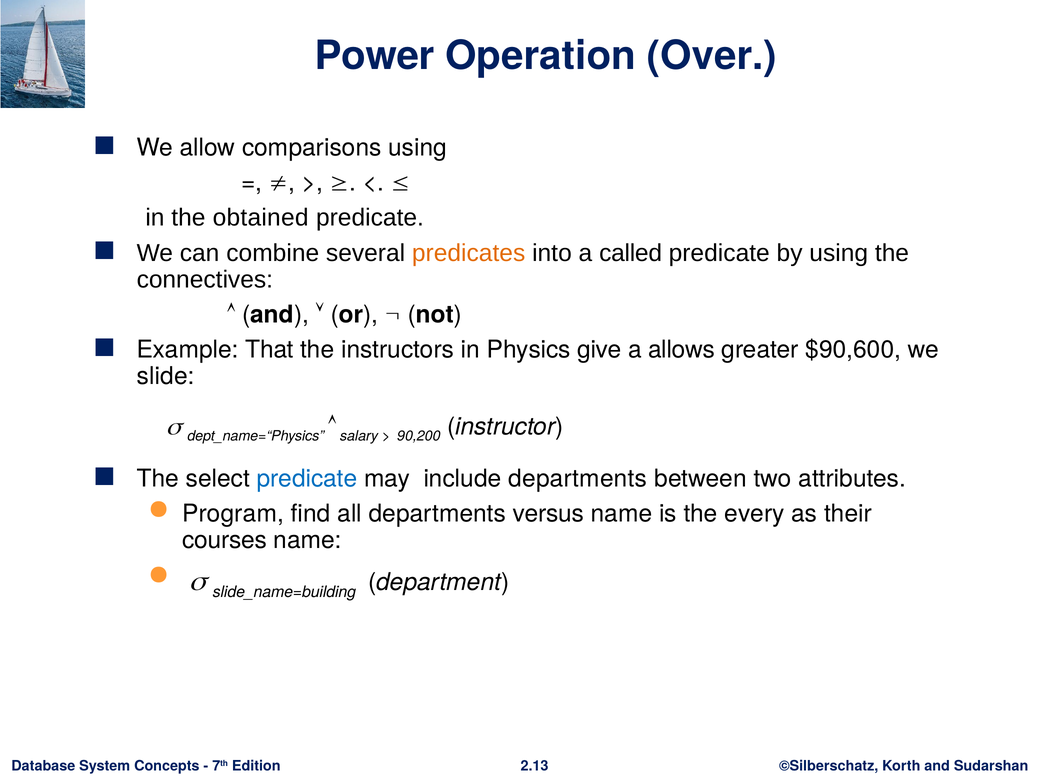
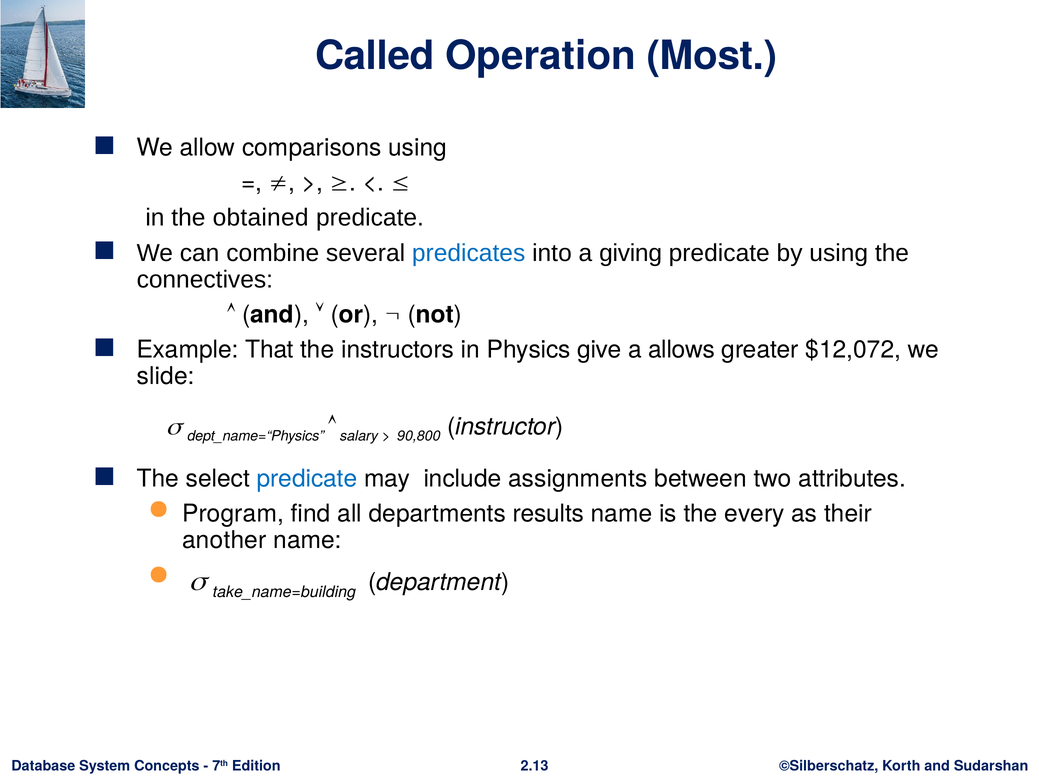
Power: Power -> Called (375, 56)
Over: Over -> Most (712, 56)
predicates colour: orange -> blue (469, 253)
called: called -> giving (631, 253)
$90,600: $90,600 -> $12,072 (853, 350)
90,200: 90,200 -> 90,800 (419, 436)
include departments: departments -> assignments (578, 479)
versus: versus -> results (549, 514)
courses: courses -> another (224, 541)
slide_name=building: slide_name=building -> take_name=building (284, 592)
